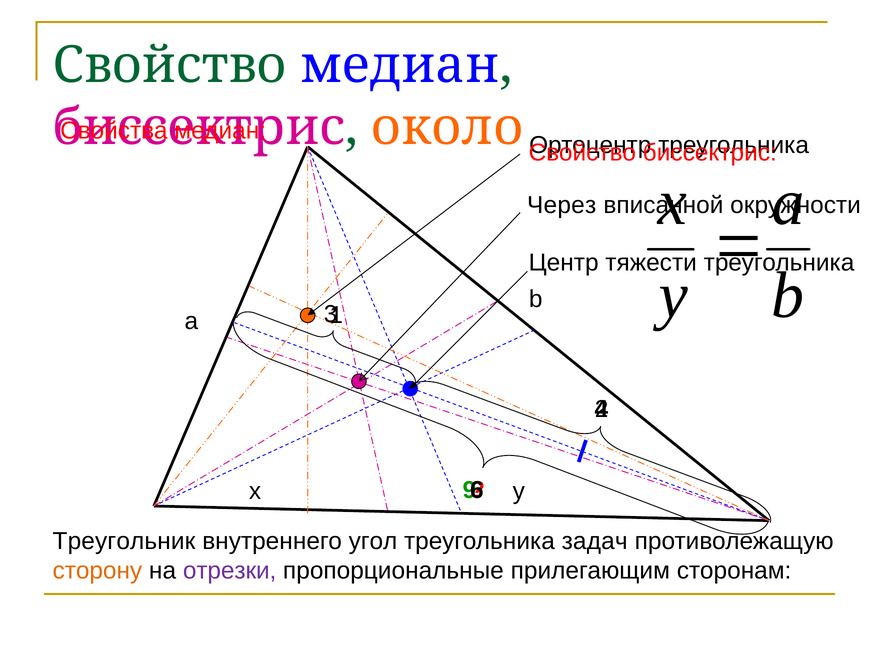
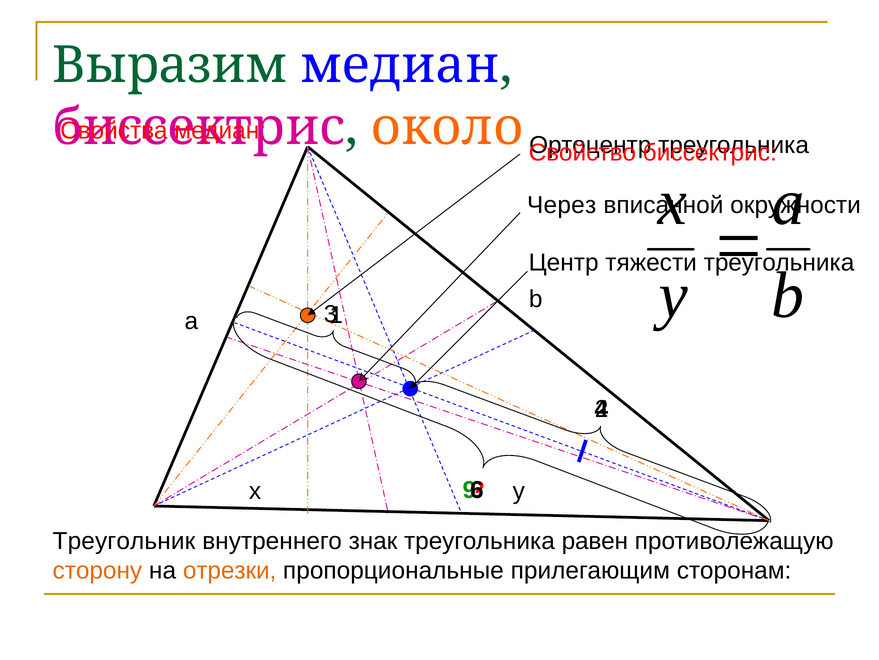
Свойство: Свойство -> Выразим (170, 65)
угол: угол -> знак (373, 541)
задач: задач -> равен (595, 541)
отрезки colour: purple -> orange (230, 570)
